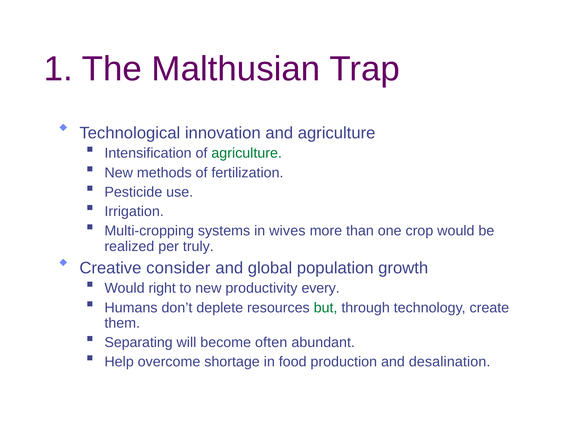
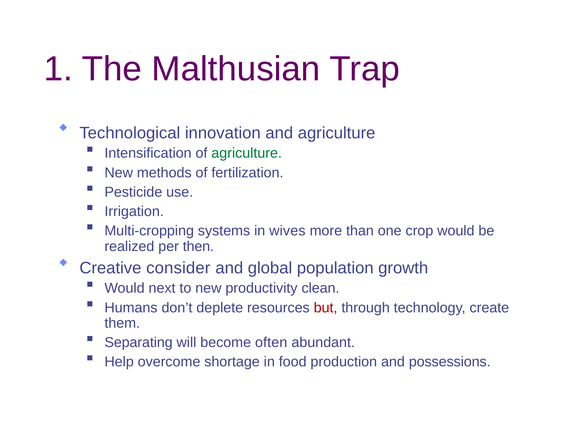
truly: truly -> then (198, 246)
right: right -> next (162, 288)
every: every -> clean (321, 288)
but colour: green -> red (326, 308)
desalination: desalination -> possessions (450, 362)
